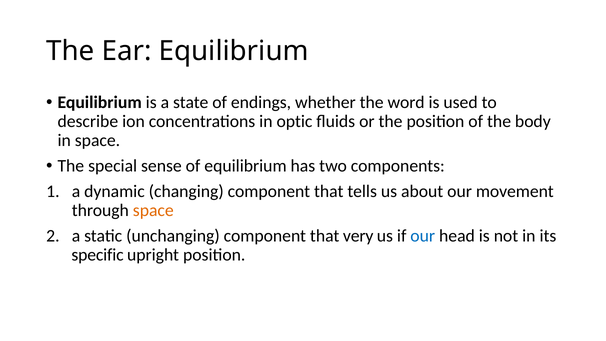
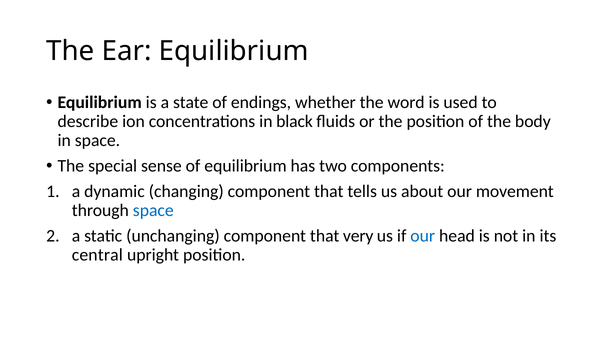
optic: optic -> black (295, 121)
space colour: orange -> blue (153, 210)
specific: specific -> central (97, 255)
